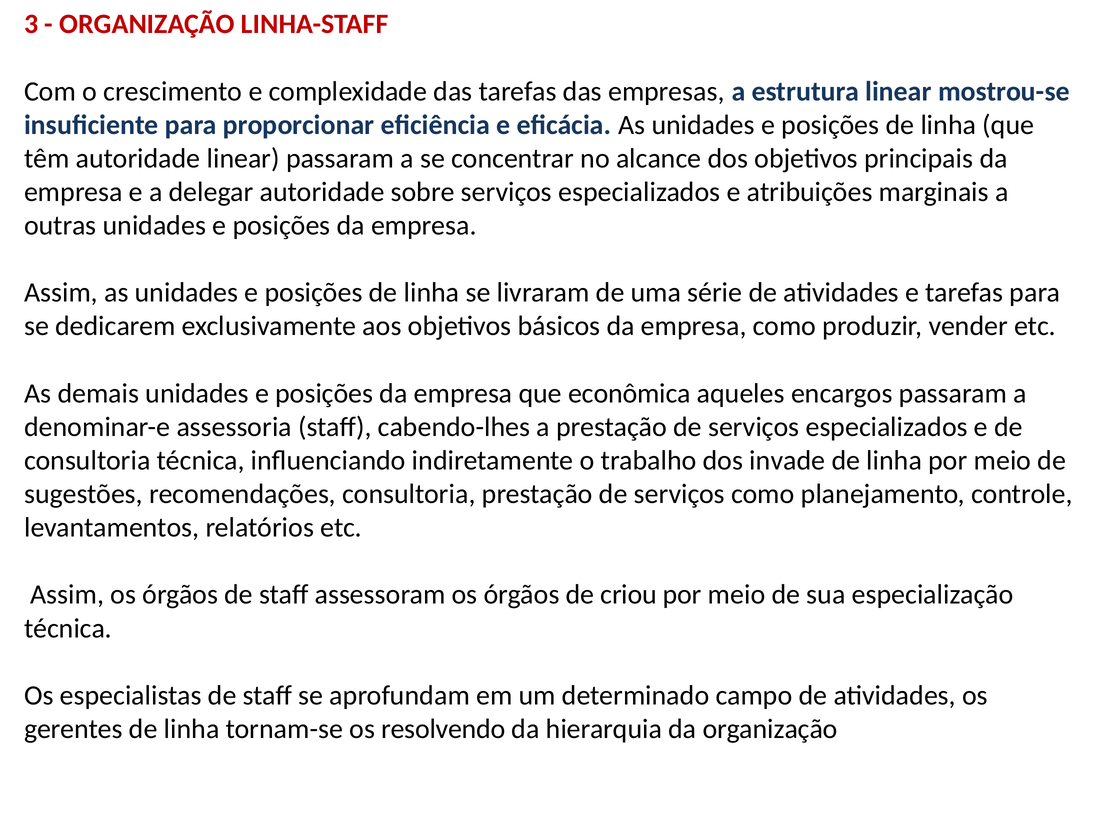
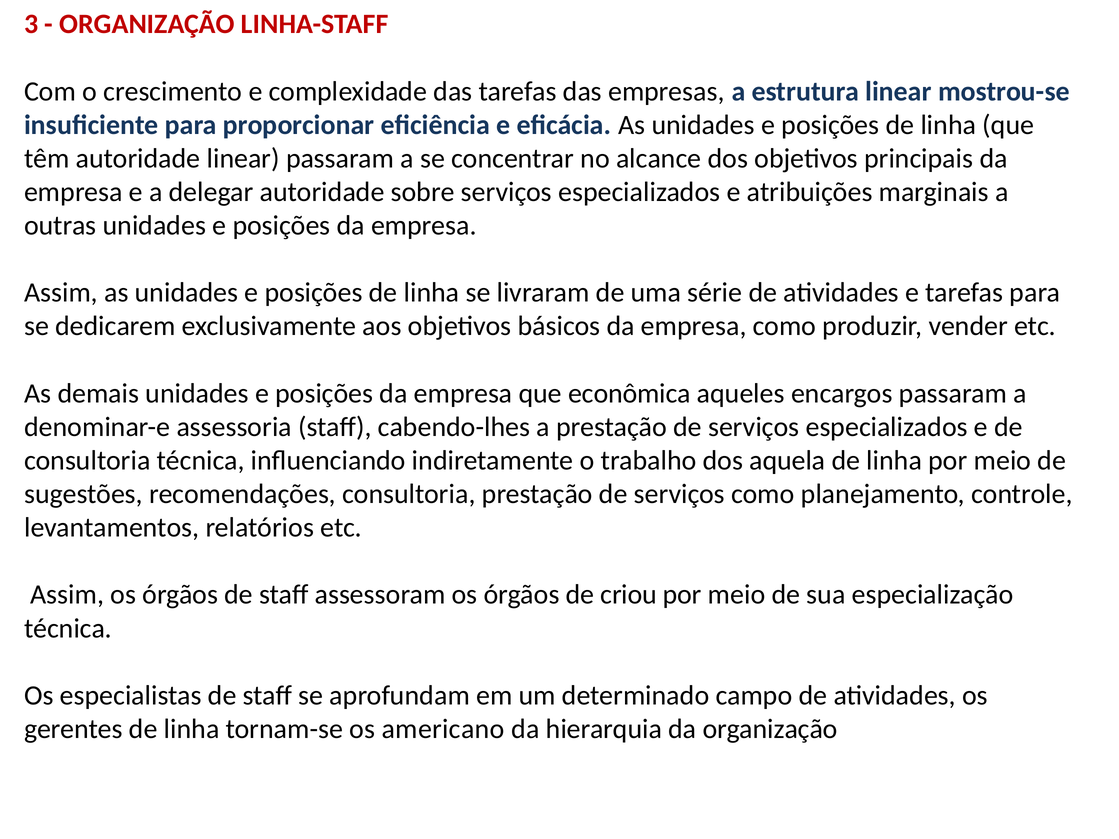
invade: invade -> aquela (787, 461)
resolvendo: resolvendo -> americano (443, 729)
